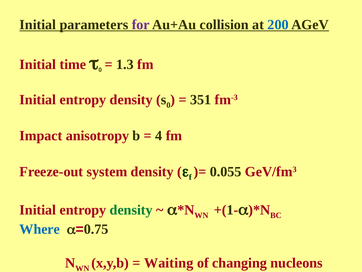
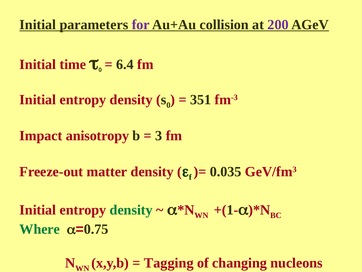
200 colour: blue -> purple (278, 25)
1.3: 1.3 -> 6.4 (125, 64)
4: 4 -> 3 (159, 136)
system: system -> matter (107, 171)
0.055: 0.055 -> 0.035 (226, 171)
Where colour: blue -> green (40, 229)
Waiting: Waiting -> Tagging (169, 263)
